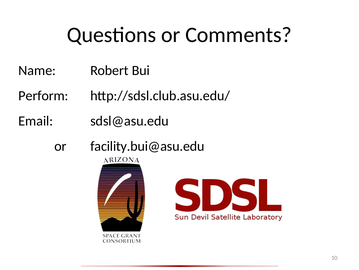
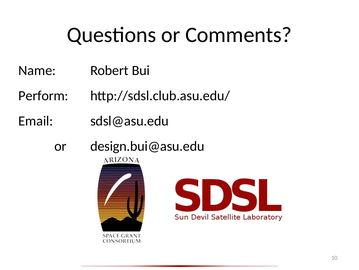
facility.bui@asu.edu: facility.bui@asu.edu -> design.bui@asu.edu (147, 146)
